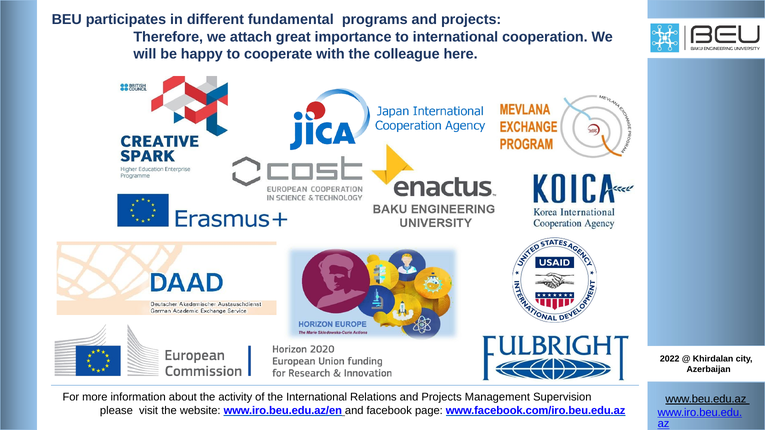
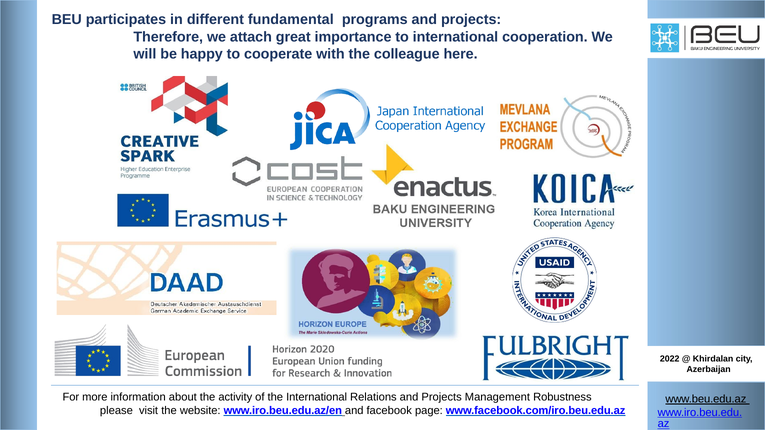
Supervision: Supervision -> Robustness (562, 398)
